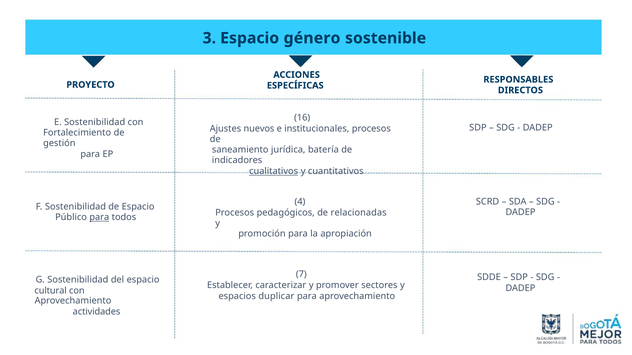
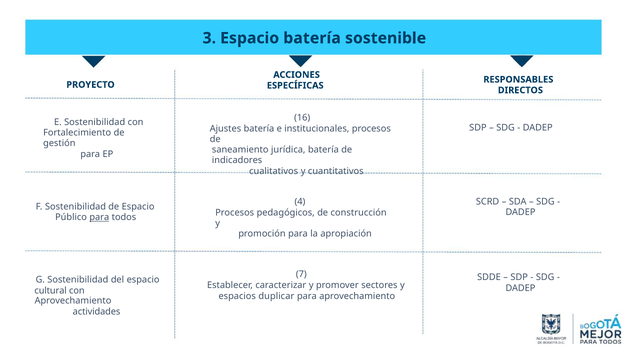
Espacio género: género -> batería (312, 38)
Ajustes nuevos: nuevos -> batería (259, 129)
cualitativos underline: present -> none (274, 171)
relacionadas: relacionadas -> construcción (359, 213)
